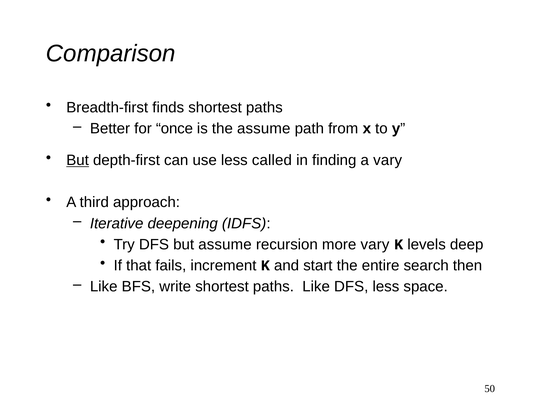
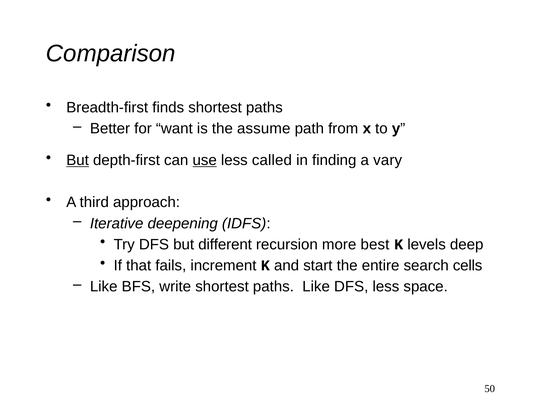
once: once -> want (174, 128)
use underline: none -> present (205, 160)
but assume: assume -> different (225, 244)
more vary: vary -> best (375, 244)
then: then -> cells (468, 265)
